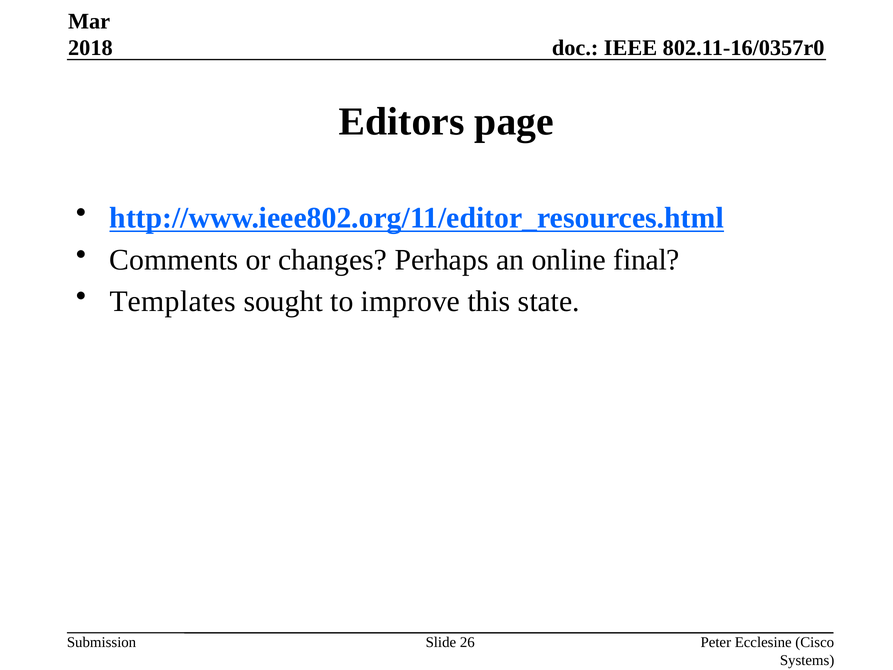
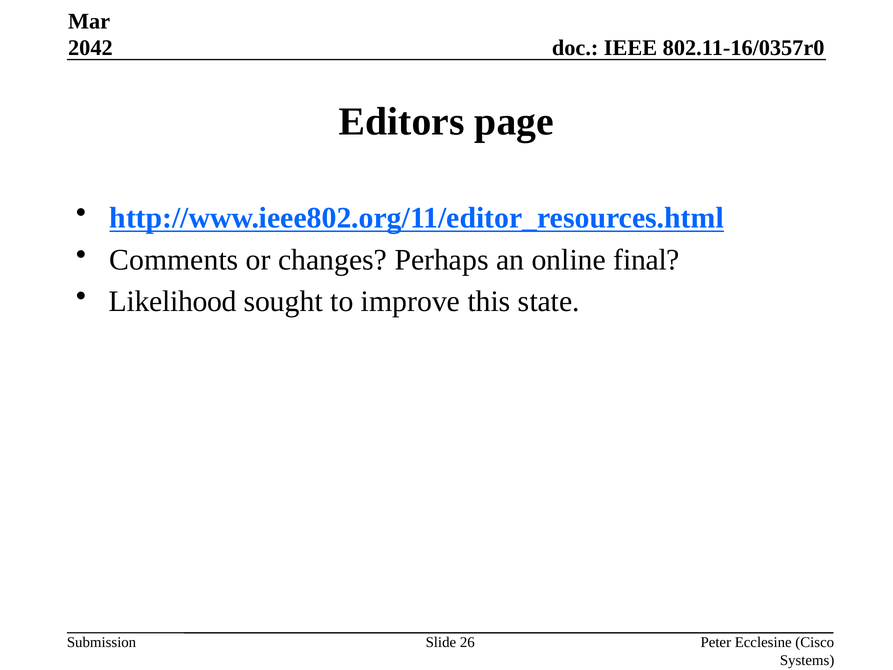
2018: 2018 -> 2042 (90, 48)
Templates: Templates -> Likelihood (173, 301)
